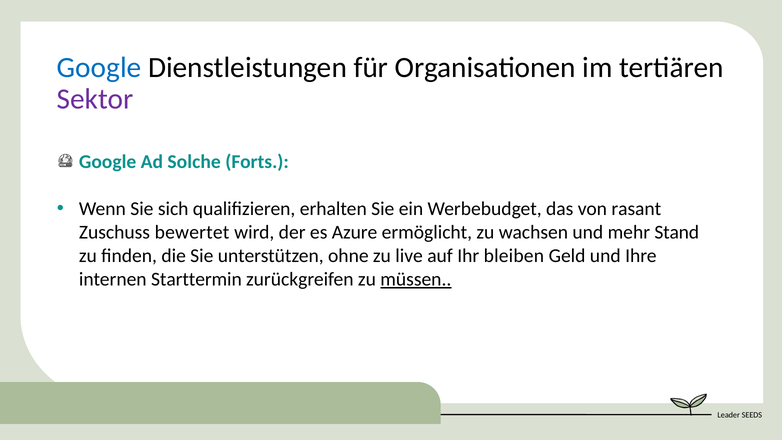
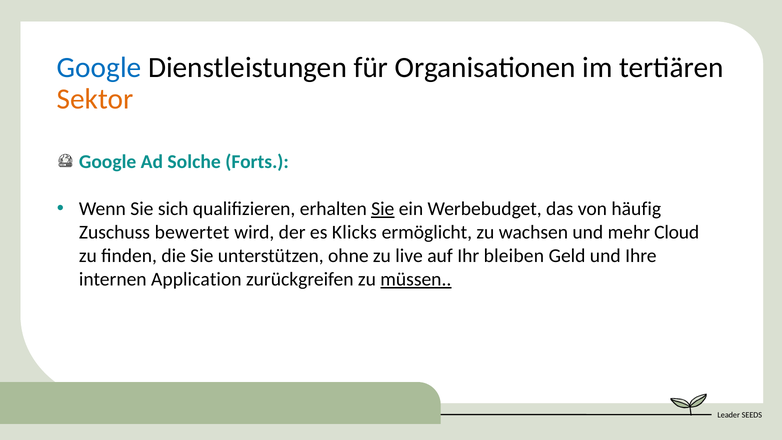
Sektor colour: purple -> orange (95, 99)
Sie underline: none -> present (383, 209)
rasant: rasant -> häufig (636, 209)
Azure: Azure -> Klicks (354, 232)
Stand: Stand -> Cloud (677, 232)
Starttermin: Starttermin -> Application (196, 279)
